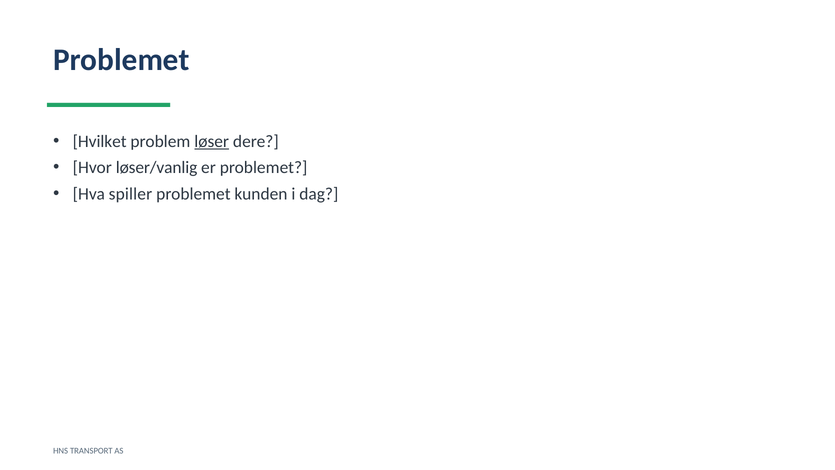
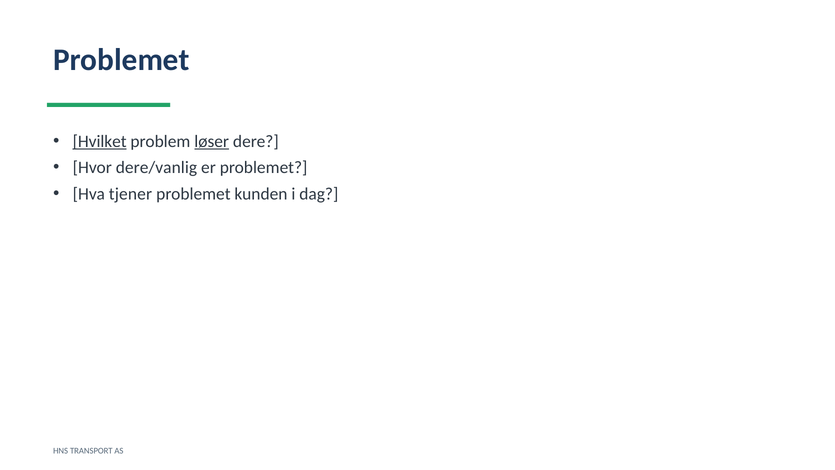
Hvilket underline: none -> present (100, 141)
løser/vanlig: løser/vanlig -> dere/vanlig (156, 168)
spiller: spiller -> tjener (130, 194)
